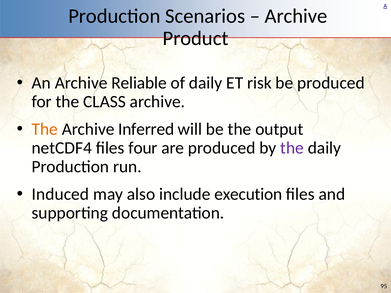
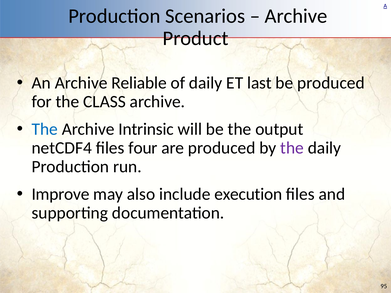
risk: risk -> last (259, 83)
The colour: orange -> blue (45, 129)
Inferred: Inferred -> Intrinsic (146, 129)
Induced: Induced -> Improve (61, 194)
